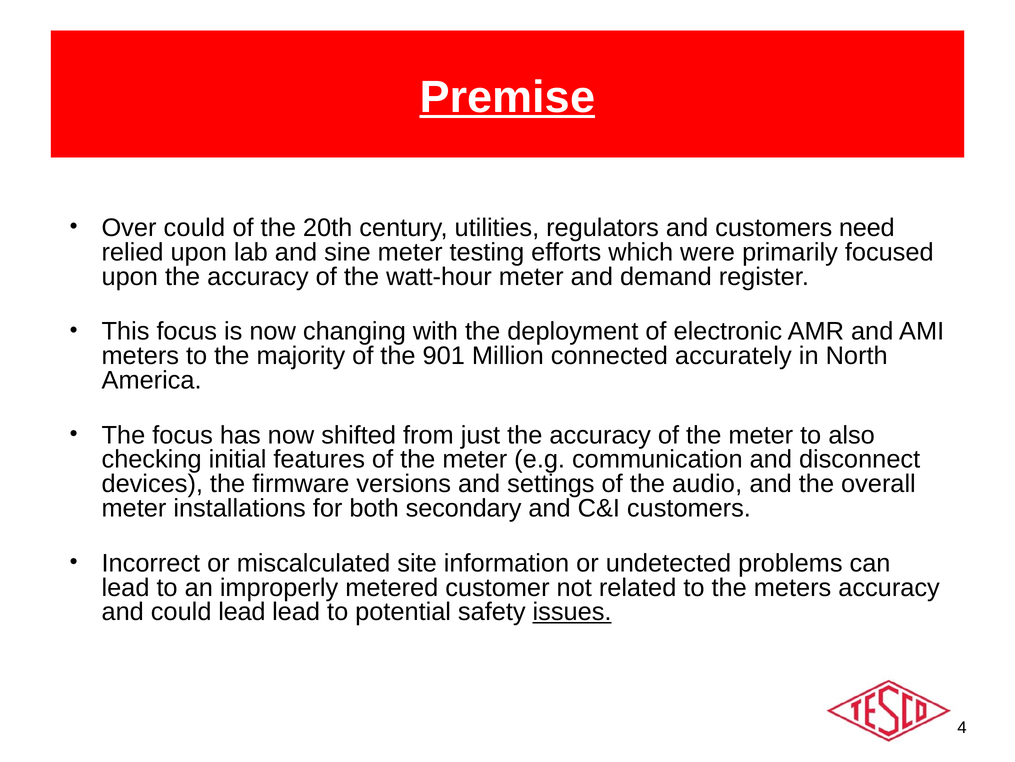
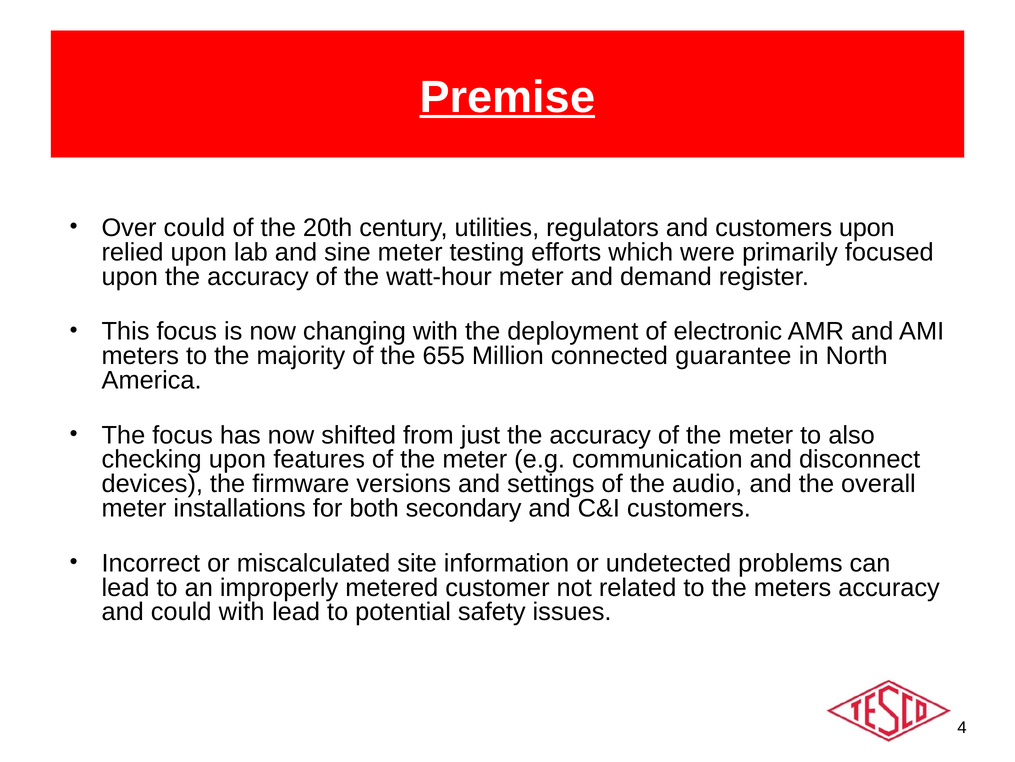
customers need: need -> upon (867, 228)
901: 901 -> 655 (444, 356)
accurately: accurately -> guarantee (733, 356)
checking initial: initial -> upon (237, 459)
could lead: lead -> with (242, 611)
issues underline: present -> none (572, 611)
